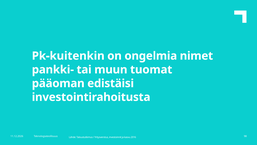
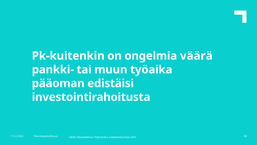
nimet: nimet -> väärä (196, 56)
tuomat: tuomat -> työaika (151, 69)
